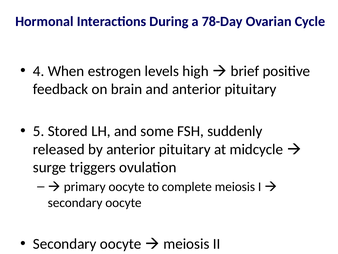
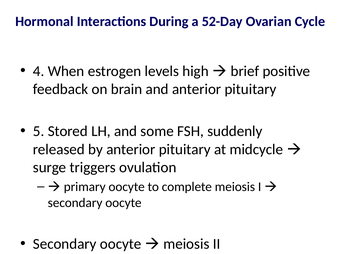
78-Day: 78-Day -> 52-Day (222, 22)
